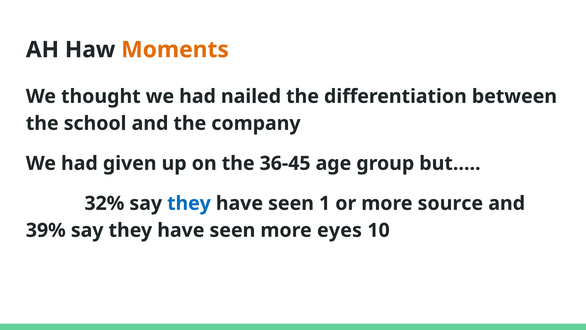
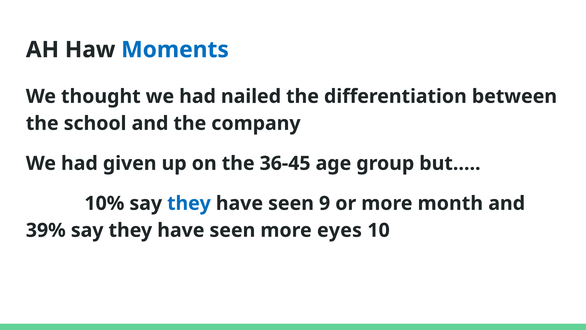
Moments colour: orange -> blue (175, 50)
32%: 32% -> 10% (104, 203)
1: 1 -> 9 (325, 203)
source: source -> month (450, 203)
